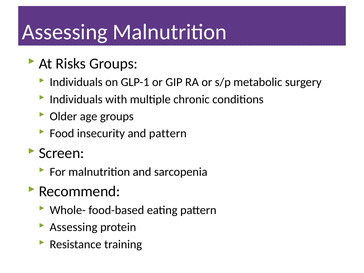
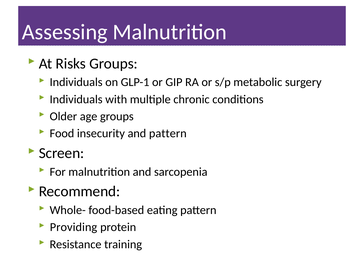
Assessing: Assessing -> Providing (74, 227)
